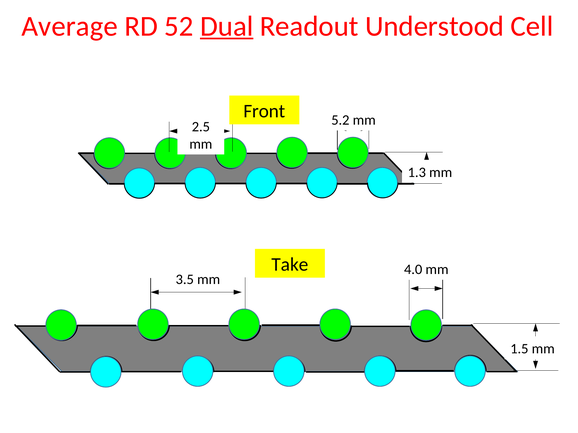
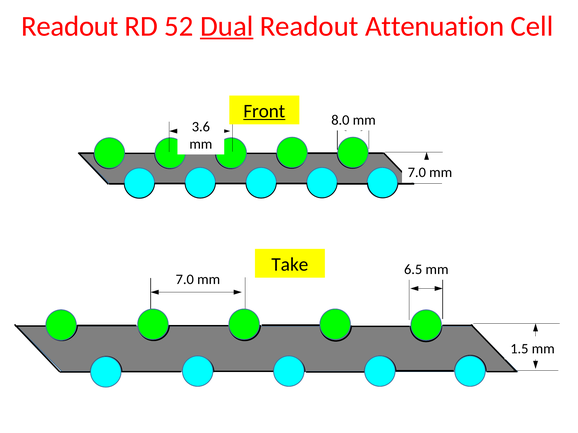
Average: Average -> Readout (70, 26)
Understood: Understood -> Attenuation (435, 26)
Front underline: none -> present (264, 111)
5.2: 5.2 -> 8.0 (340, 120)
2.5: 2.5 -> 3.6 (201, 127)
1.3: 1.3 -> 7.0 (417, 172)
4.0: 4.0 -> 6.5 (413, 270)
3.5: 3.5 -> 7.0 (185, 280)
